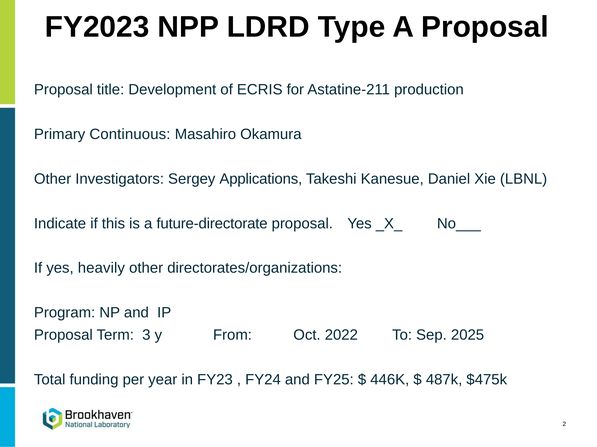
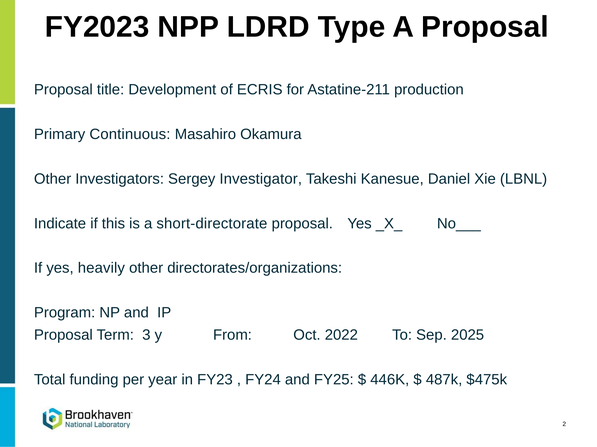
Applications: Applications -> Investigator (261, 179)
future-directorate: future-directorate -> short-directorate (212, 224)
